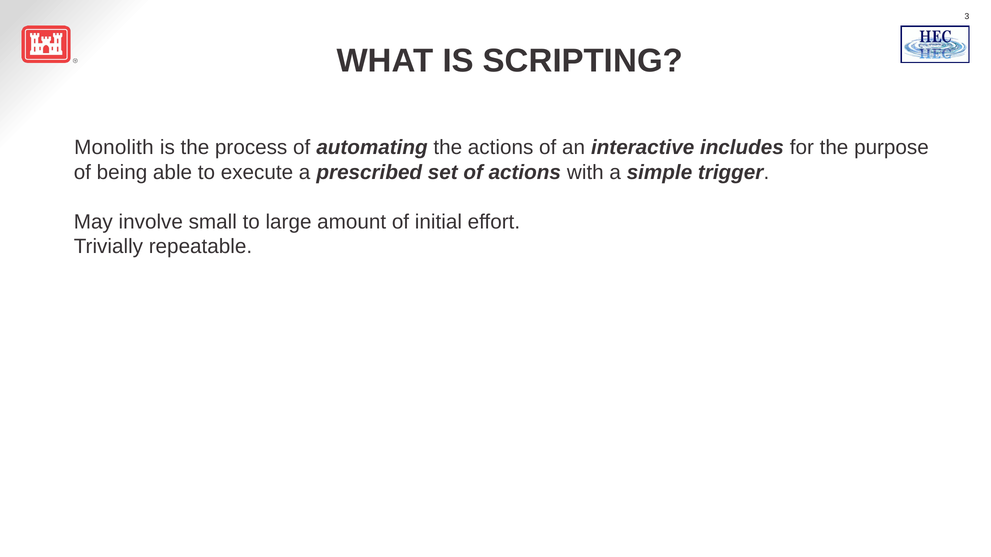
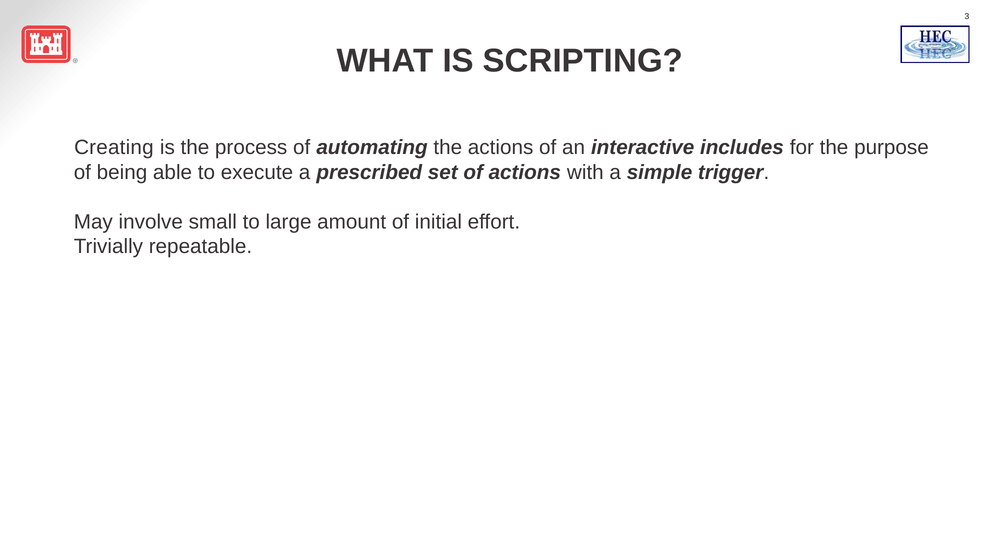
Monolith: Monolith -> Creating (114, 148)
